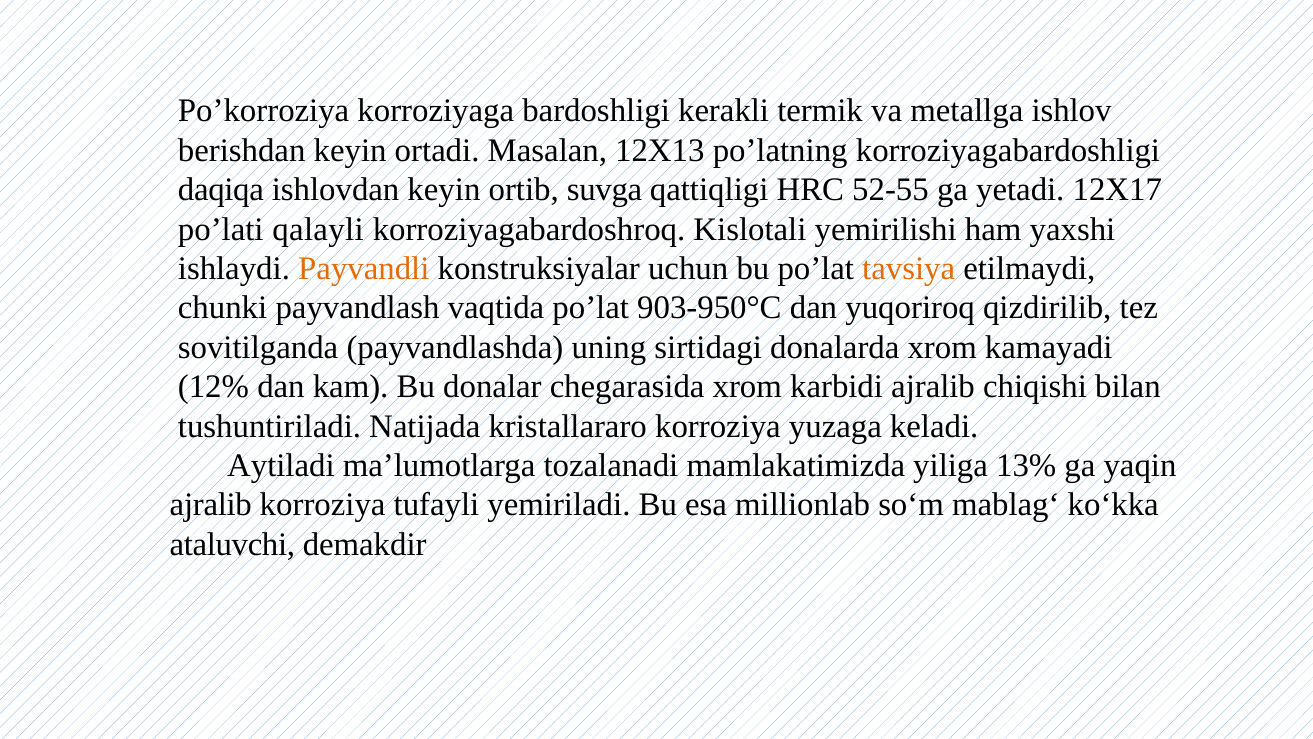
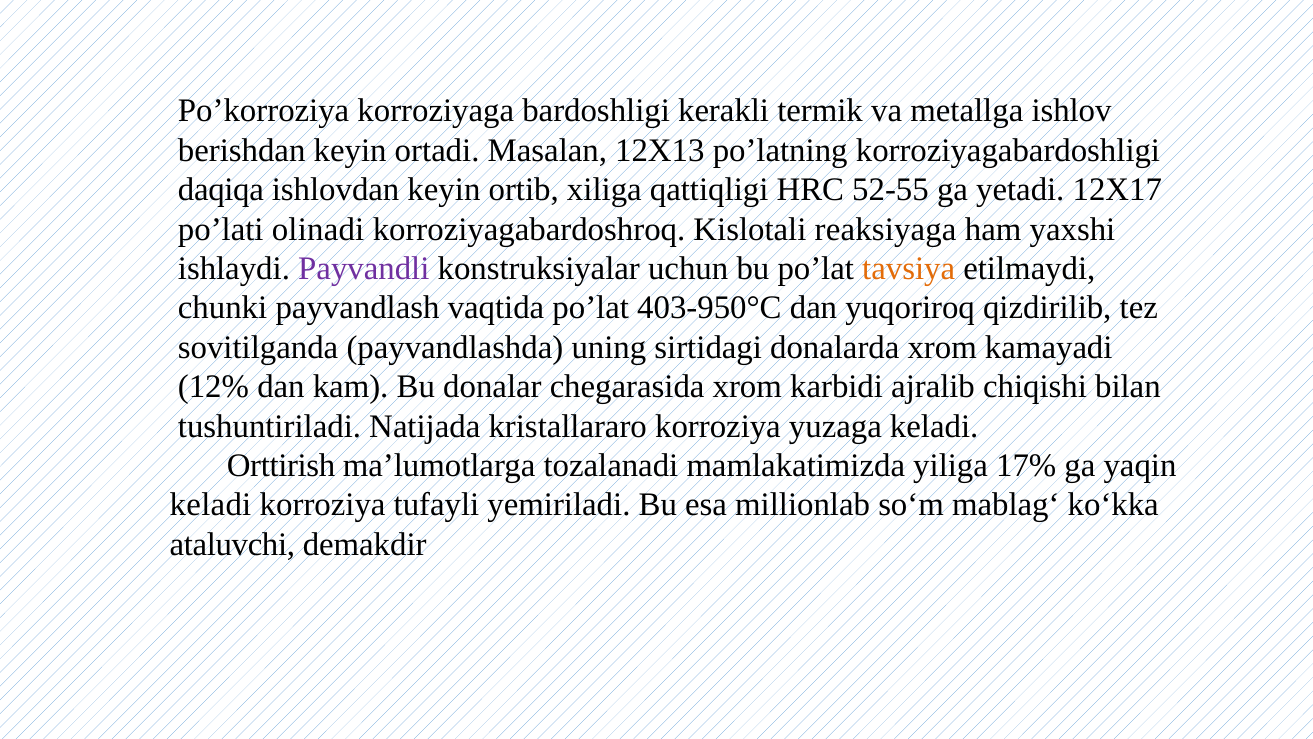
suvga: suvga -> xiliga (604, 190)
qalayli: qalayli -> olinadi (318, 229)
yemirilishi: yemirilishi -> reaksiyaga (886, 229)
Payvandli colour: orange -> purple (364, 268)
903-950°C: 903-950°C -> 403-950°C (709, 308)
Aytiladi: Aytiladi -> Orttirish (281, 465)
13%: 13% -> 17% (1026, 465)
ajralib: ajralib -> keladi (211, 505)
